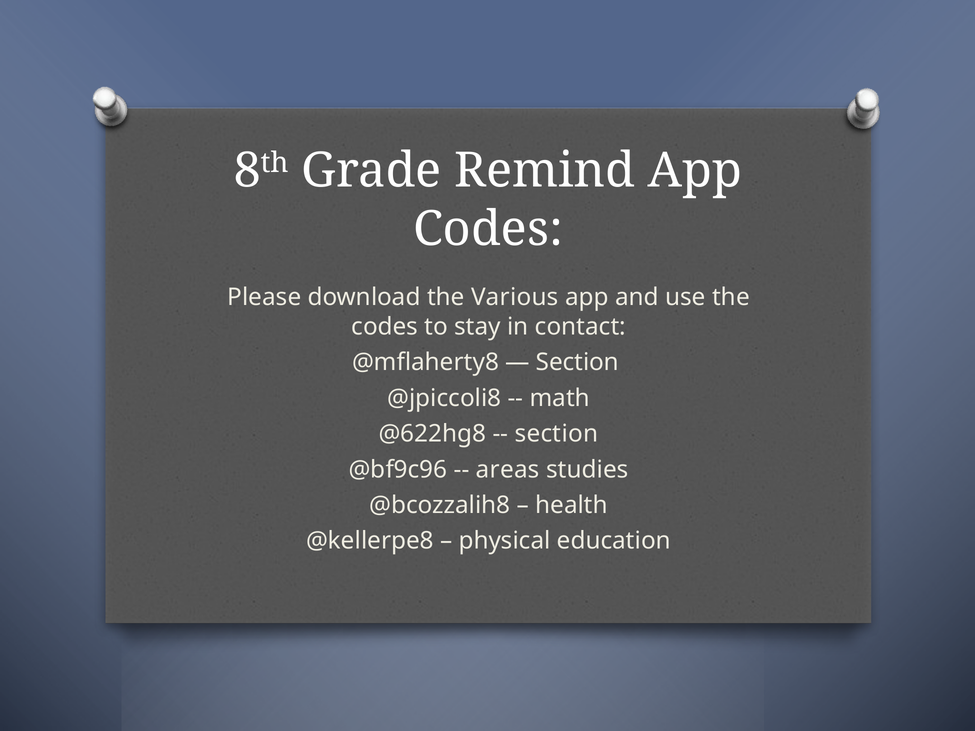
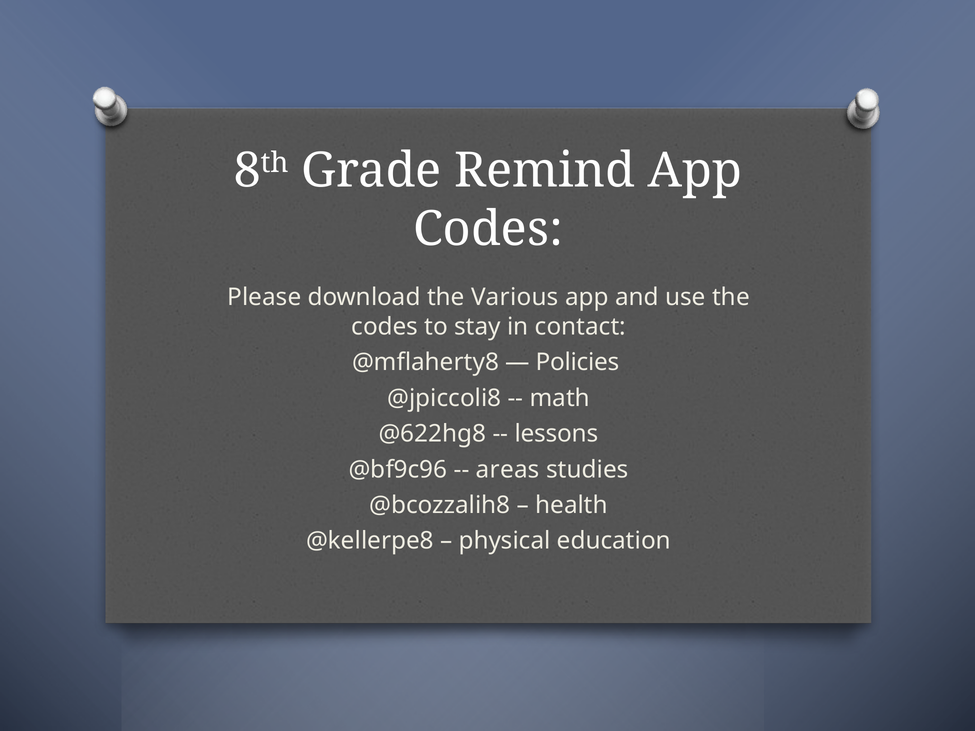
Section: Section -> Policies (577, 362)
section: section -> lessons (557, 434)
